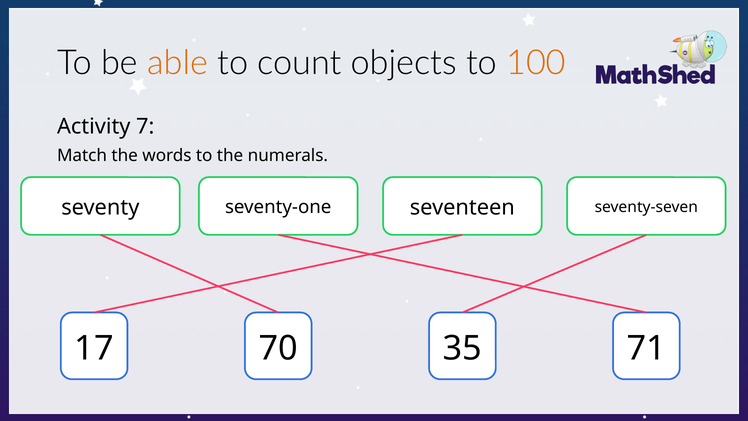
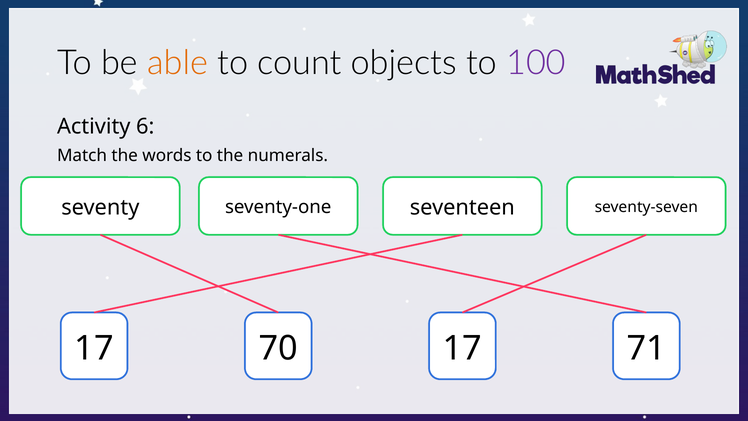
100 colour: orange -> purple (536, 63)
7: 7 -> 6 (145, 126)
70 35: 35 -> 17 (462, 348)
